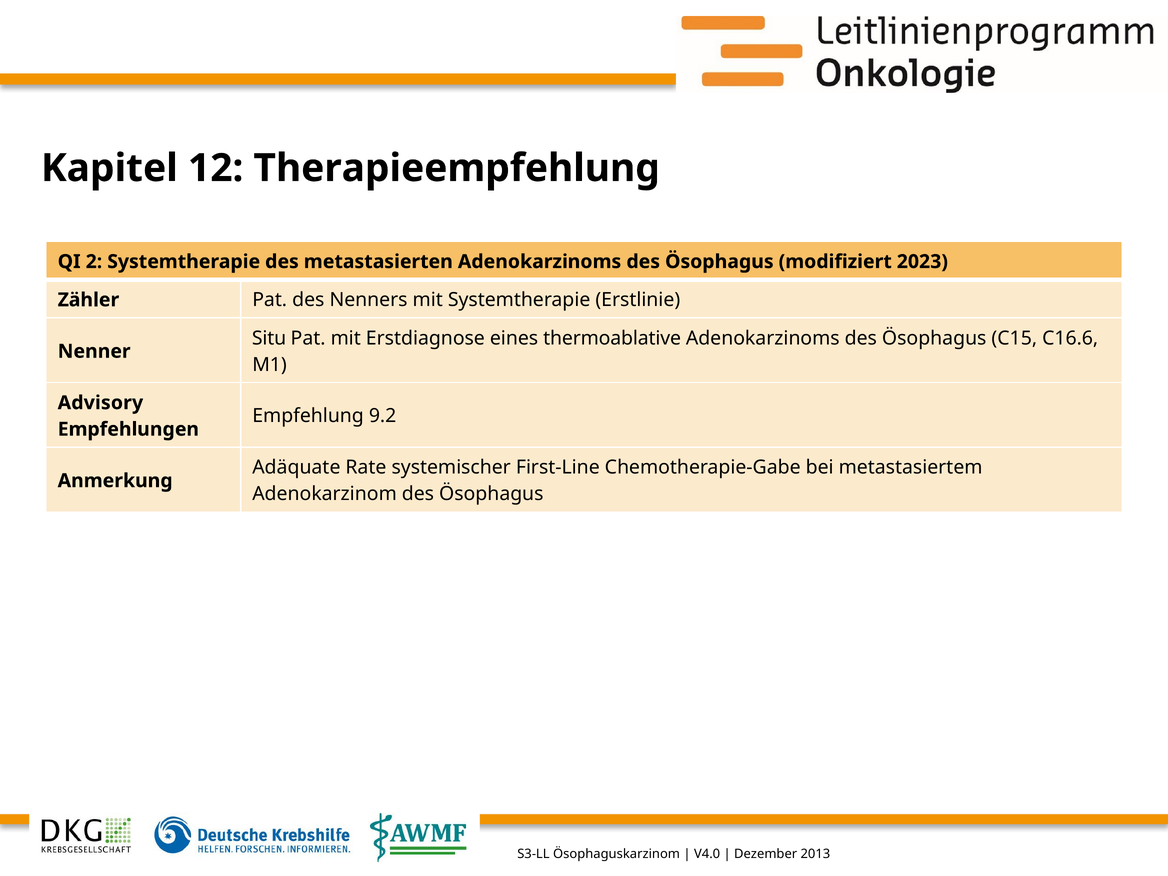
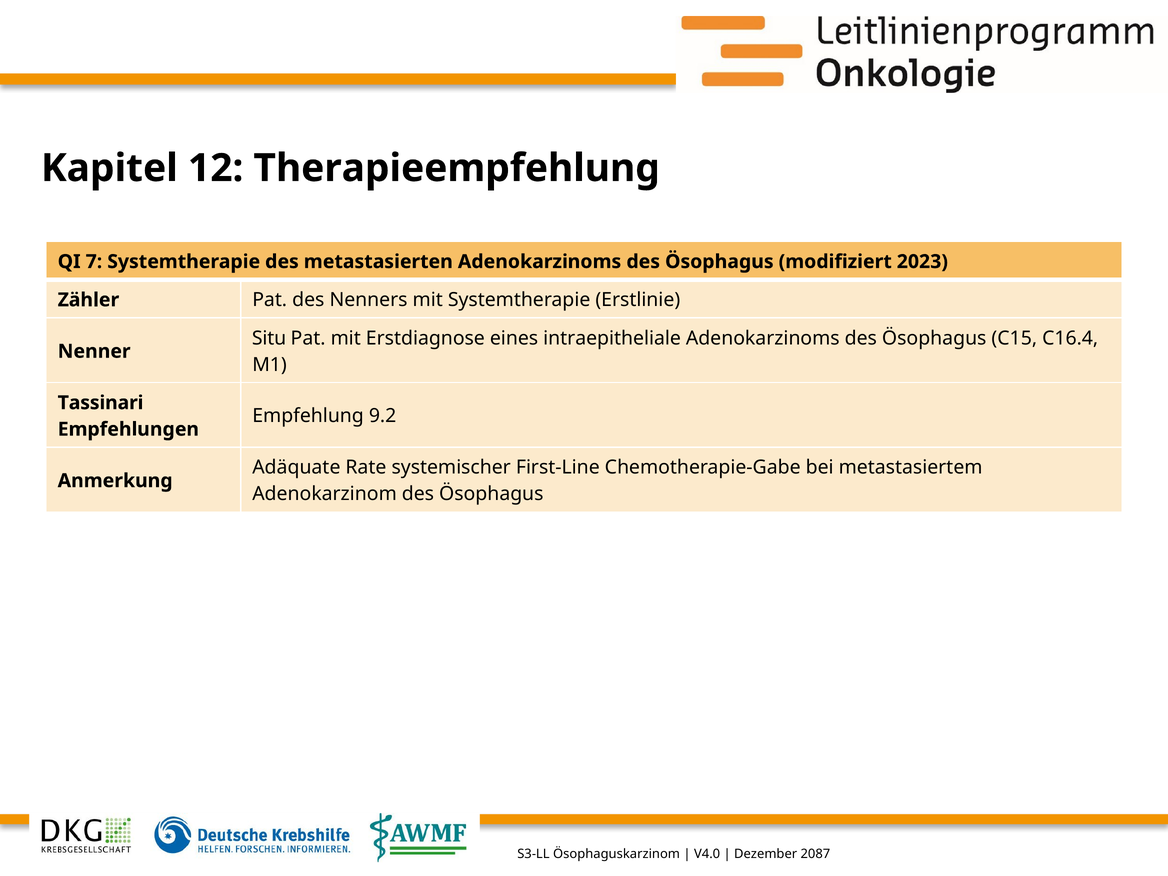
2: 2 -> 7 (94, 262)
thermoablative: thermoablative -> intraepitheliale (612, 338)
C16.6: C16.6 -> C16.4 (1070, 338)
Advisory: Advisory -> Tassinari (101, 403)
2013: 2013 -> 2087 (815, 854)
